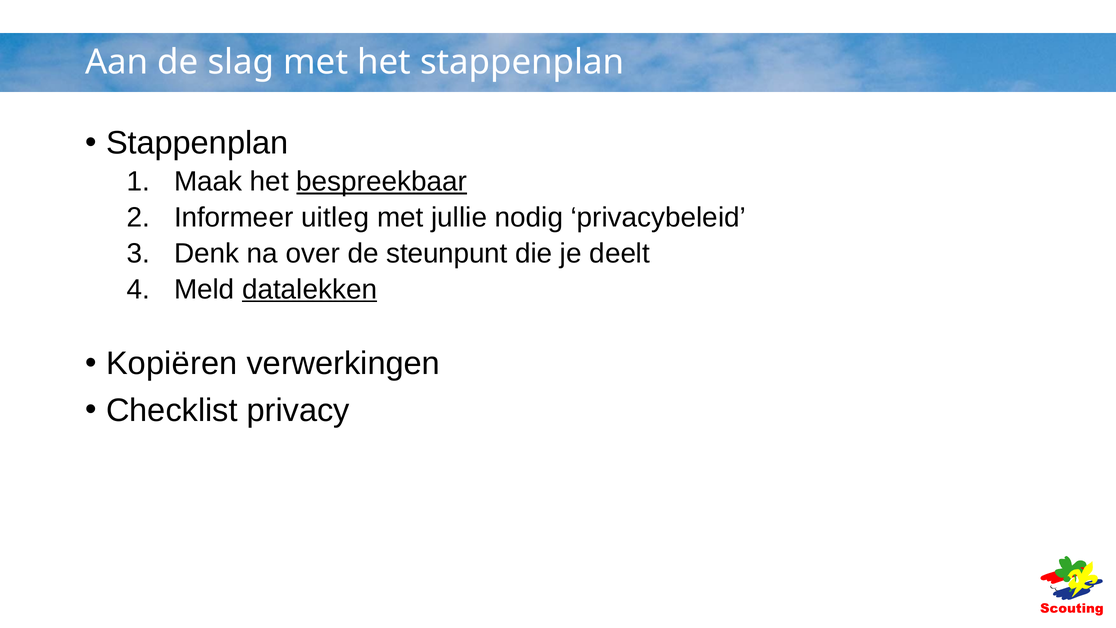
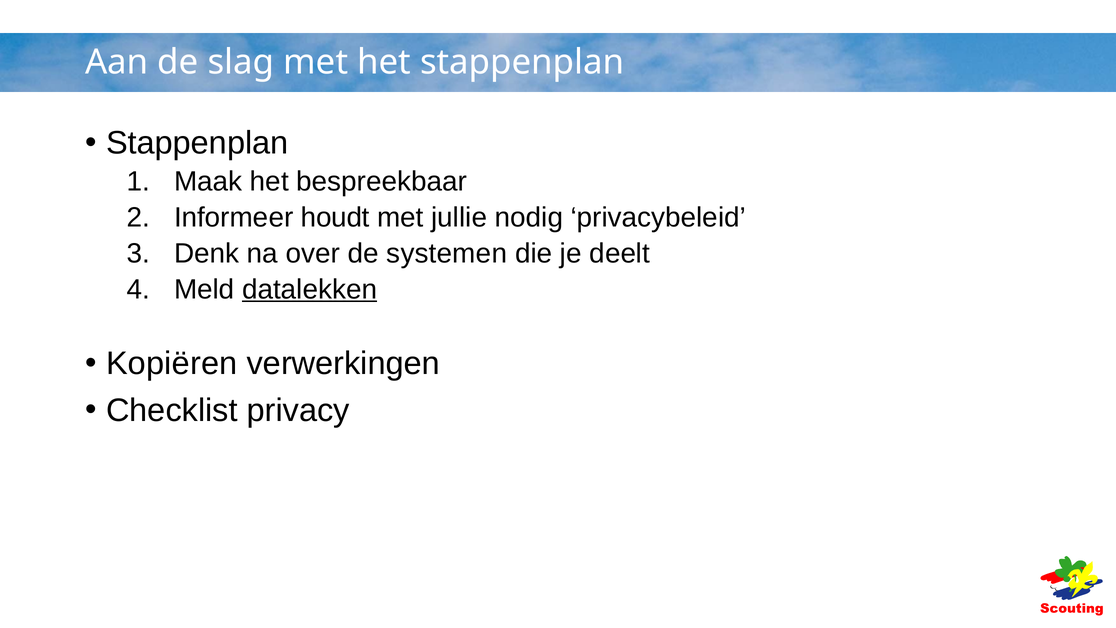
bespreekbaar underline: present -> none (382, 181)
uitleg: uitleg -> houdt (335, 217)
steunpunt: steunpunt -> systemen (447, 253)
